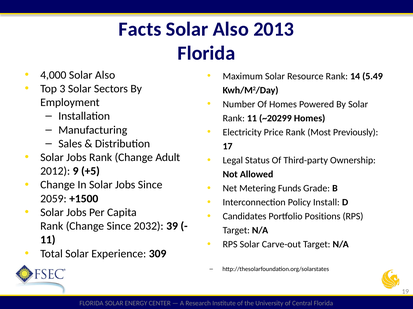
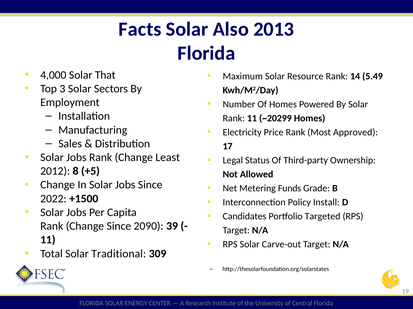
4,000 Solar Also: Also -> That (105, 75)
Previously: Previously -> Approved (356, 133)
Adult: Adult -> Least (168, 158)
9: 9 -> 8 (76, 172)
2059: 2059 -> 2022 (53, 199)
Positions: Positions -> Targeted (323, 217)
2032: 2032 -> 2090 (149, 227)
Experience: Experience -> Traditional (119, 254)
